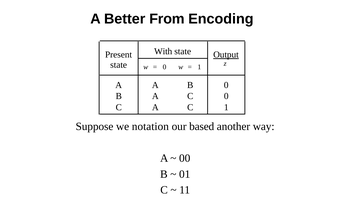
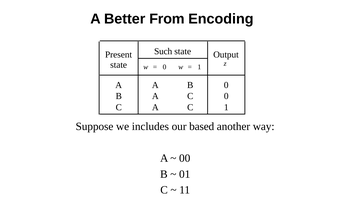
With: With -> Such (163, 51)
Output underline: present -> none (226, 55)
notation: notation -> includes (150, 126)
